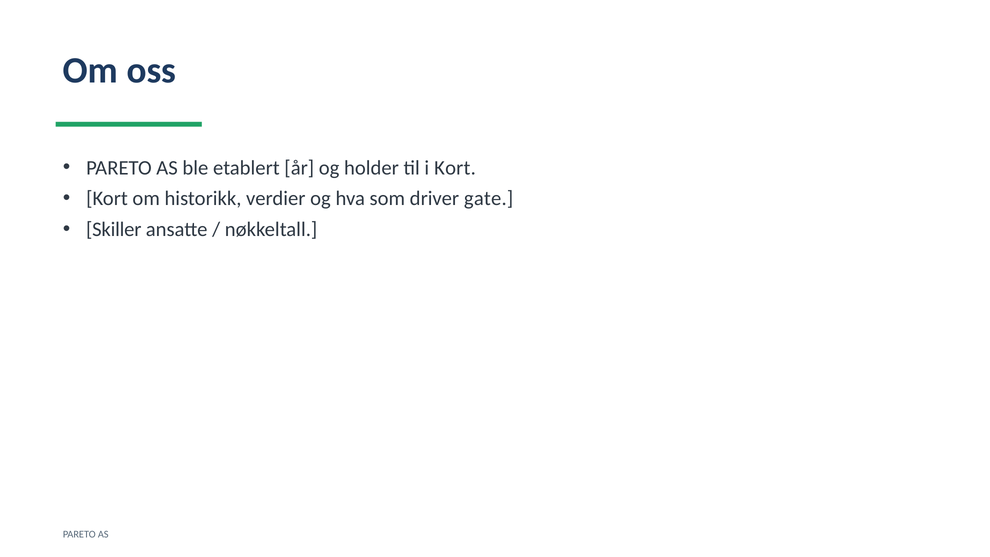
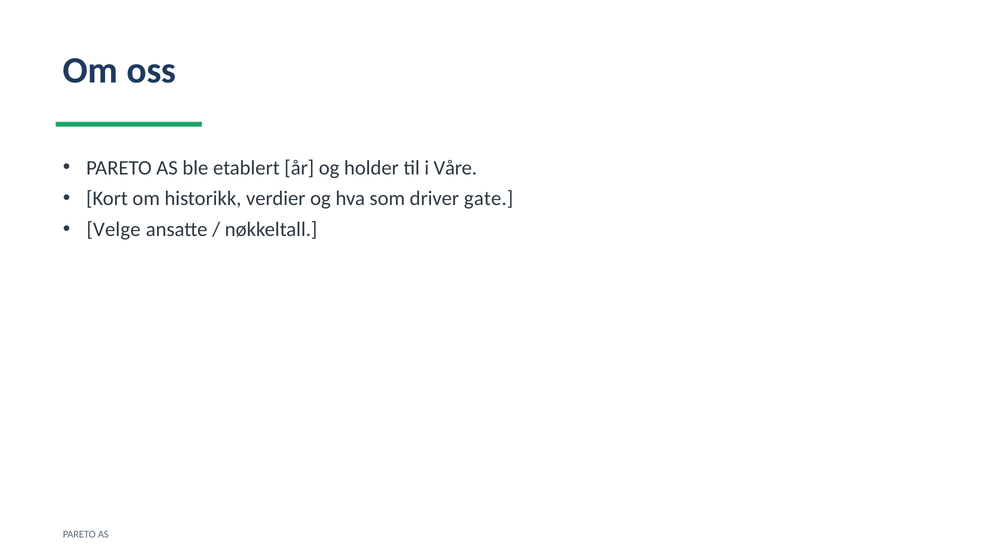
i Kort: Kort -> Våre (455, 168)
Skiller: Skiller -> Velge (114, 230)
